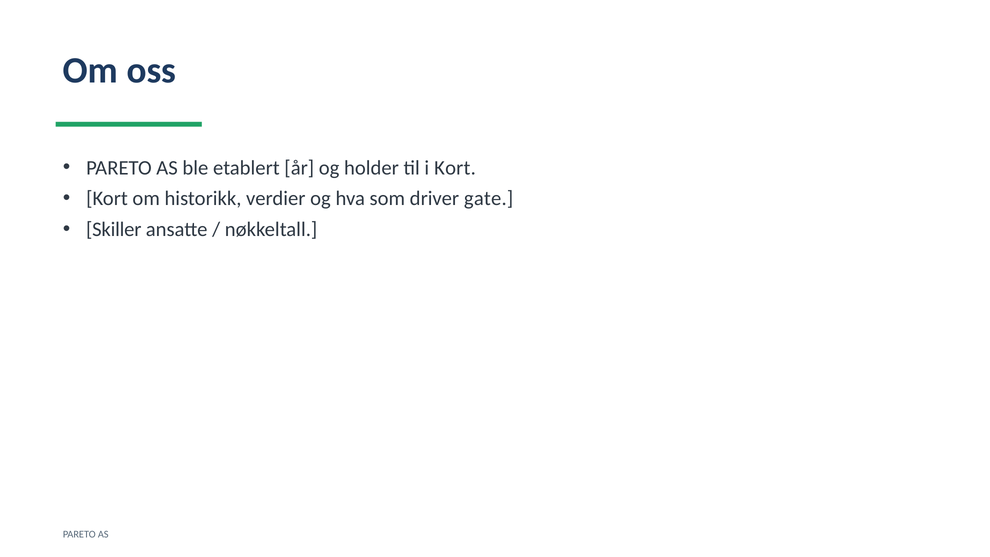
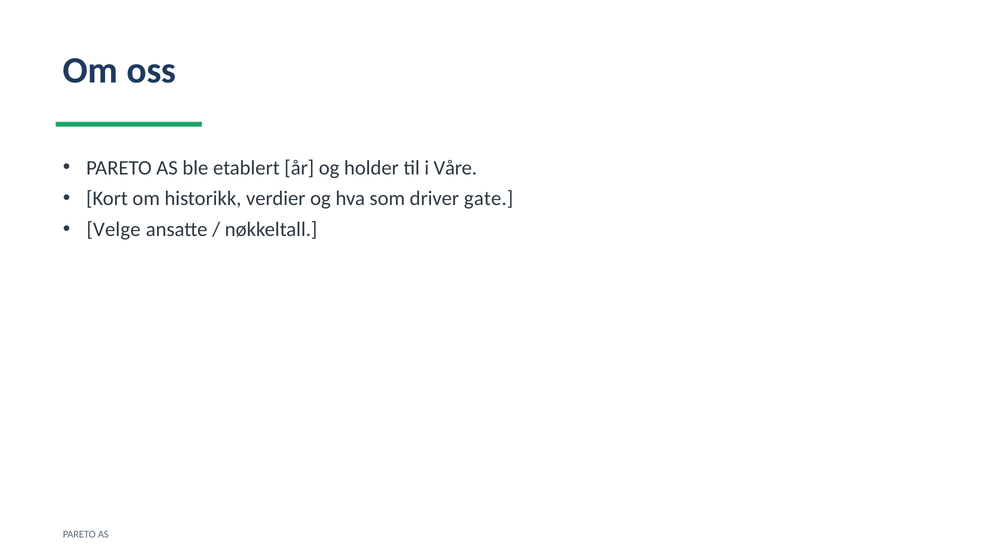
i Kort: Kort -> Våre (455, 168)
Skiller: Skiller -> Velge (114, 230)
